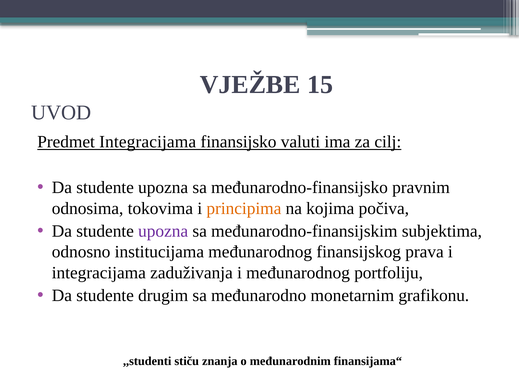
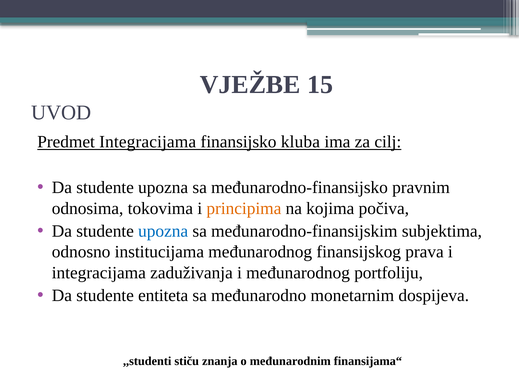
valuti: valuti -> kluba (300, 142)
upozna colour: purple -> blue (163, 231)
drugim: drugim -> entiteta (163, 296)
grafikonu: grafikonu -> dospijeva (434, 296)
